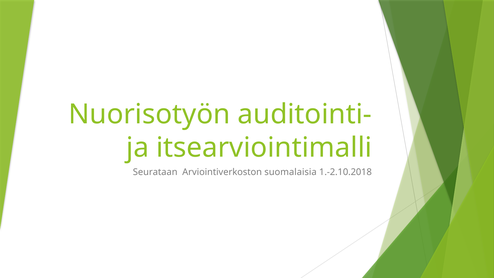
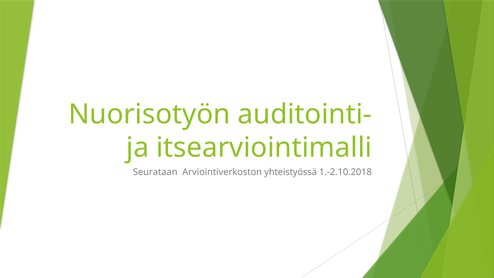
suomalaisia: suomalaisia -> yhteistyössä (291, 172)
